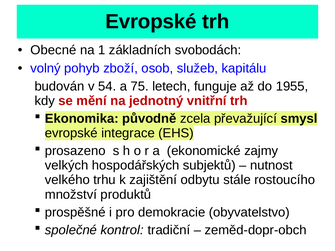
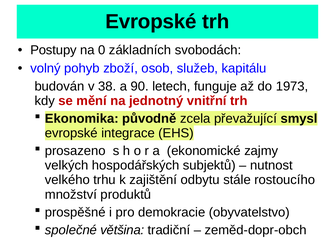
Obecné: Obecné -> Postupy (53, 50)
1: 1 -> 0 (102, 50)
54: 54 -> 38 (107, 86)
75: 75 -> 90 (140, 86)
1955: 1955 -> 1973 (292, 86)
kontrol: kontrol -> většina (122, 230)
